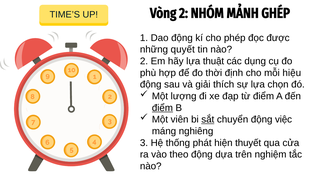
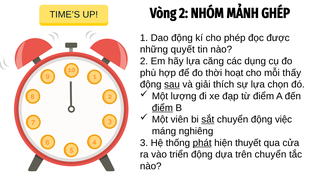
thuật: thuật -> căng (213, 61)
định: định -> hoạt (234, 73)
hiệu: hiệu -> thấy (292, 73)
sau underline: none -> present (172, 84)
phát underline: none -> present (202, 143)
theo: theo -> triển (179, 154)
trên nghiệm: nghiệm -> chuyển (271, 154)
